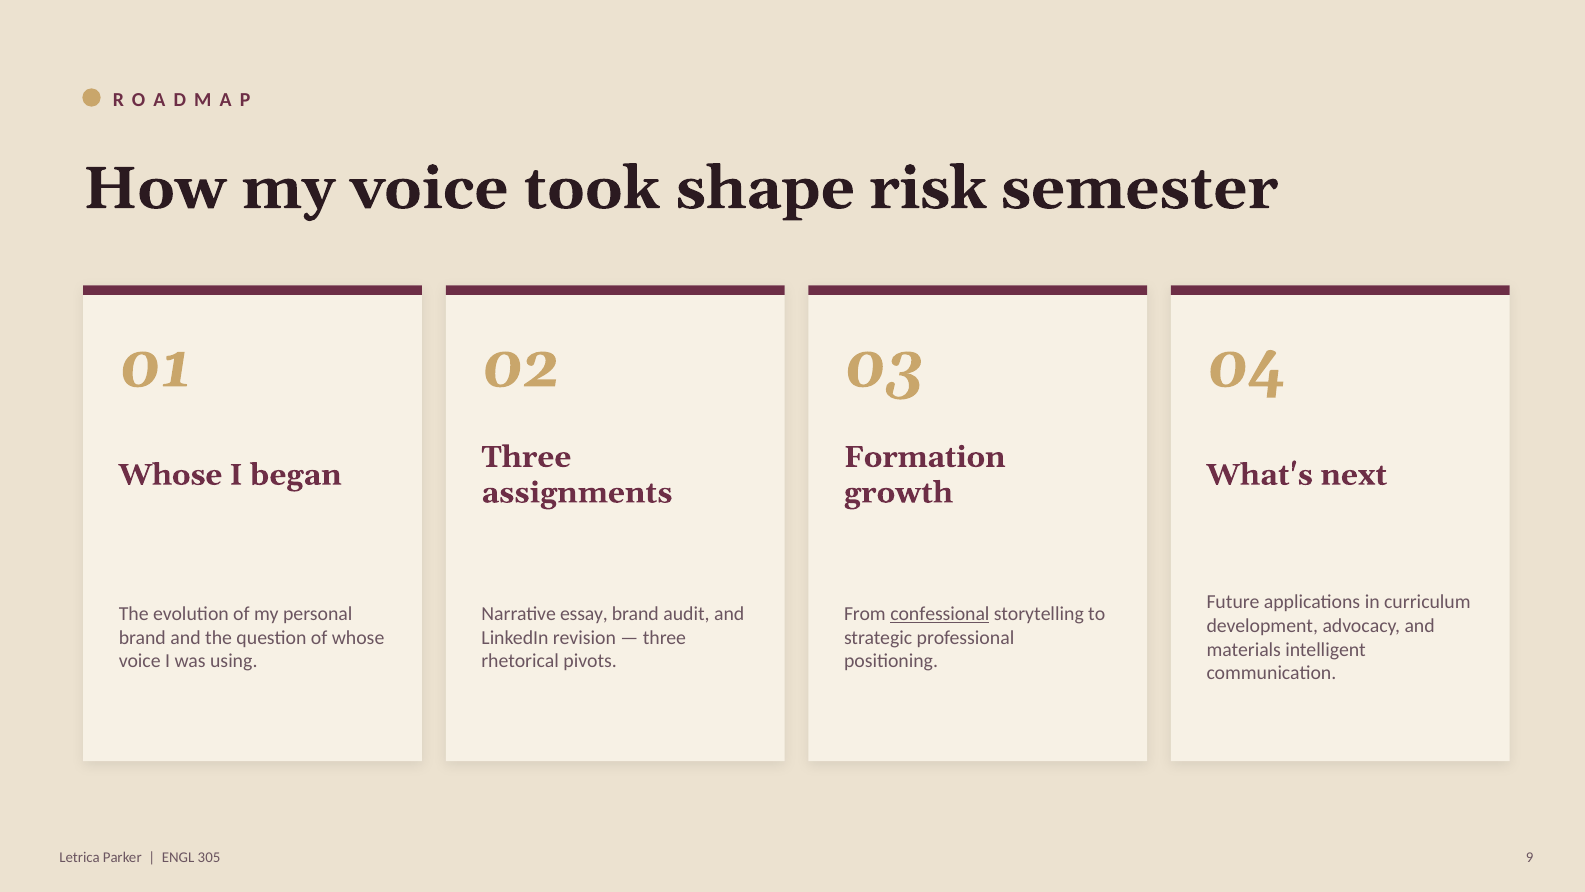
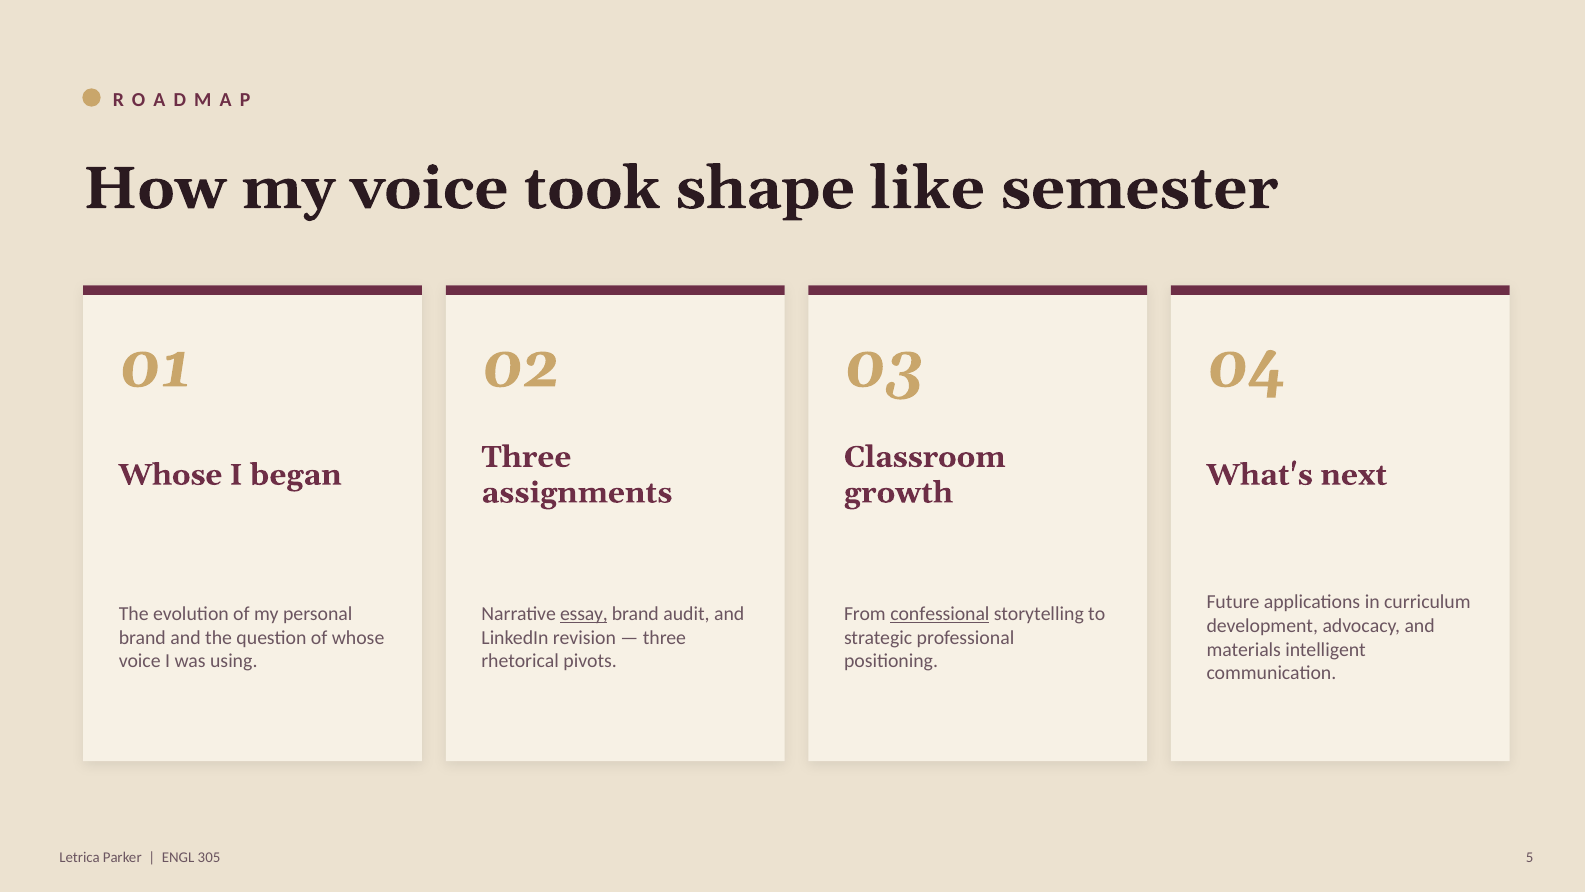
risk: risk -> like (927, 188)
Formation: Formation -> Classroom (925, 457)
essay underline: none -> present (584, 614)
9: 9 -> 5 (1530, 857)
